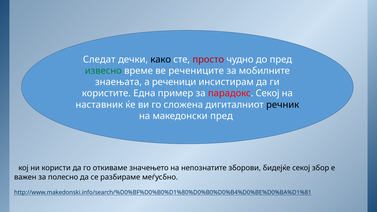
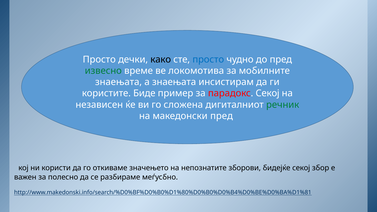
Следат: Следат -> Просто (99, 59)
просто colour: red -> blue (208, 59)
речениците: речениците -> локомотива (196, 71)
а реченици: реченици -> знаењата (174, 82)
Една: Една -> Биде (144, 93)
наставник: наставник -> независен (99, 105)
речник colour: black -> green (283, 105)
